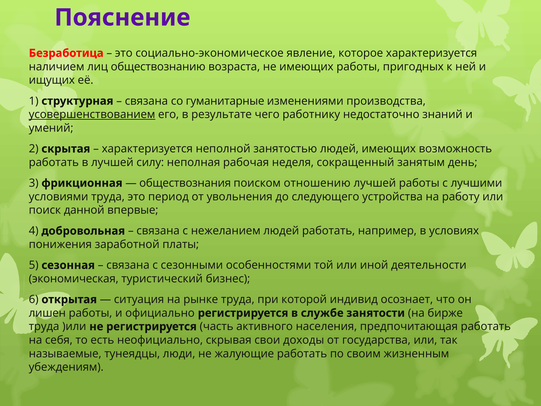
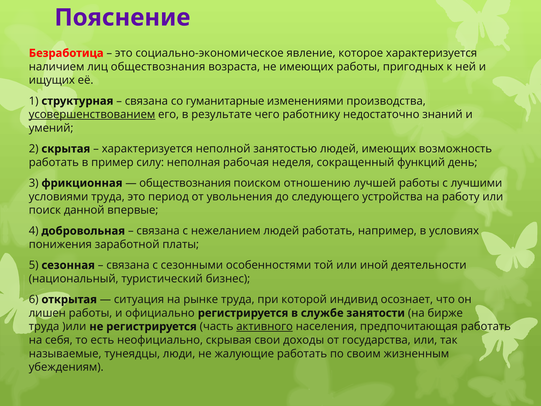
лиц обществознанию: обществознанию -> обществознания (158, 67)
в лучшей: лучшей -> пример (112, 162)
занятым: занятым -> функций (421, 162)
экономическая: экономическая -> национальный (74, 279)
активного underline: none -> present (265, 326)
